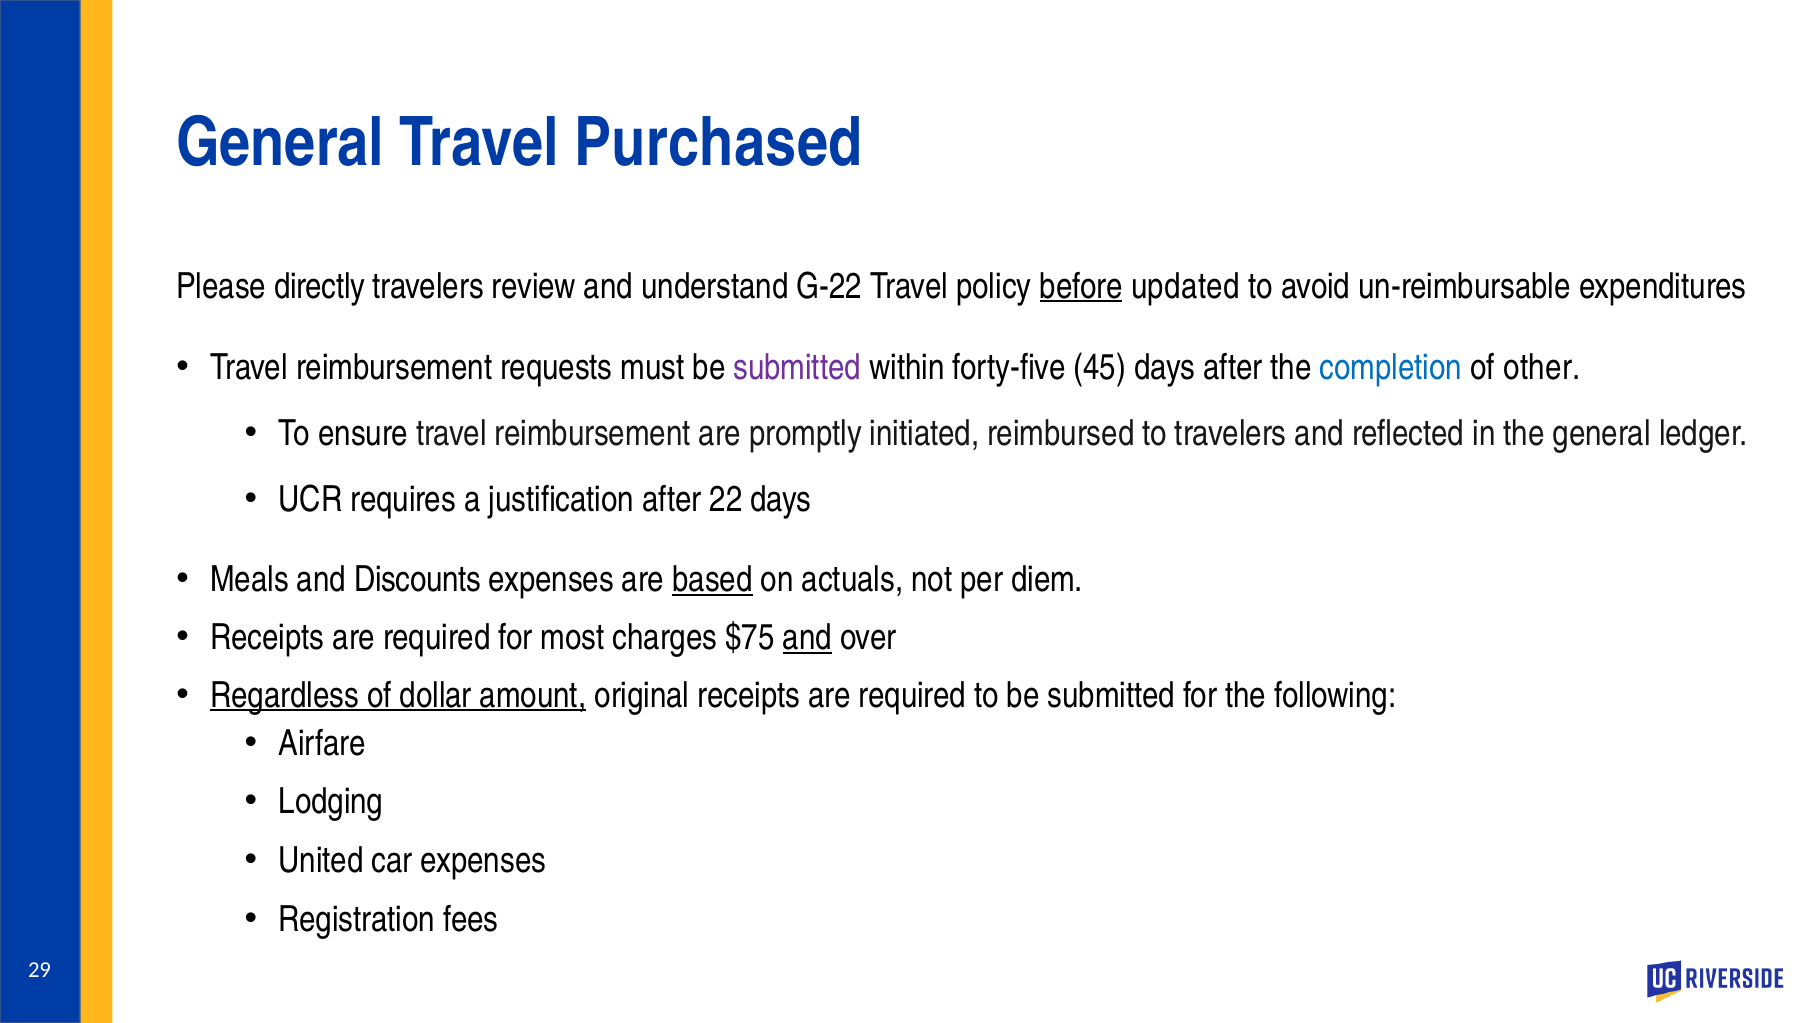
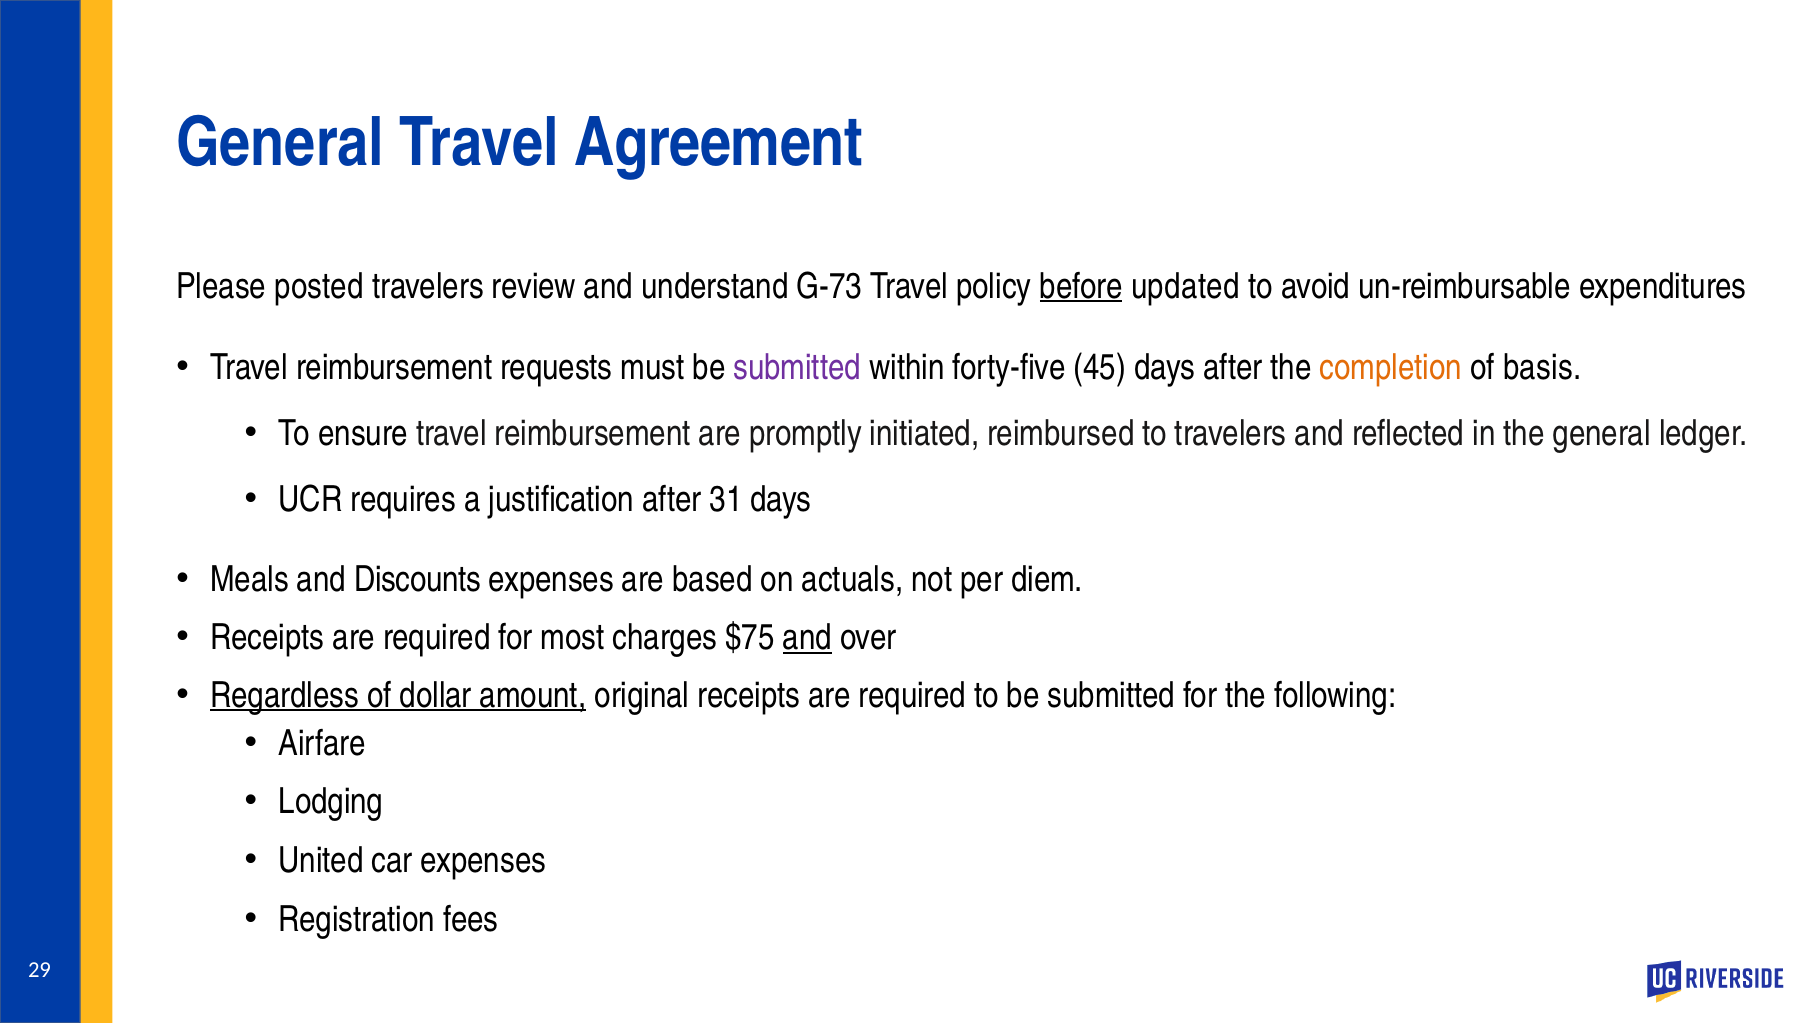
Purchased: Purchased -> Agreement (719, 143)
directly: directly -> posted (319, 287)
G-22: G-22 -> G-73 (829, 287)
completion colour: blue -> orange (1391, 367)
other: other -> basis (1542, 367)
22: 22 -> 31 (726, 500)
based underline: present -> none (713, 580)
